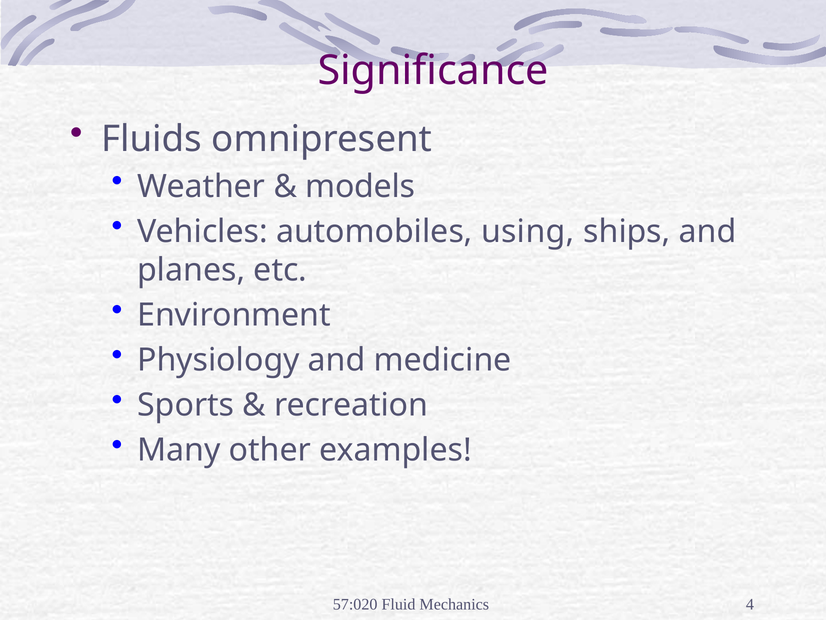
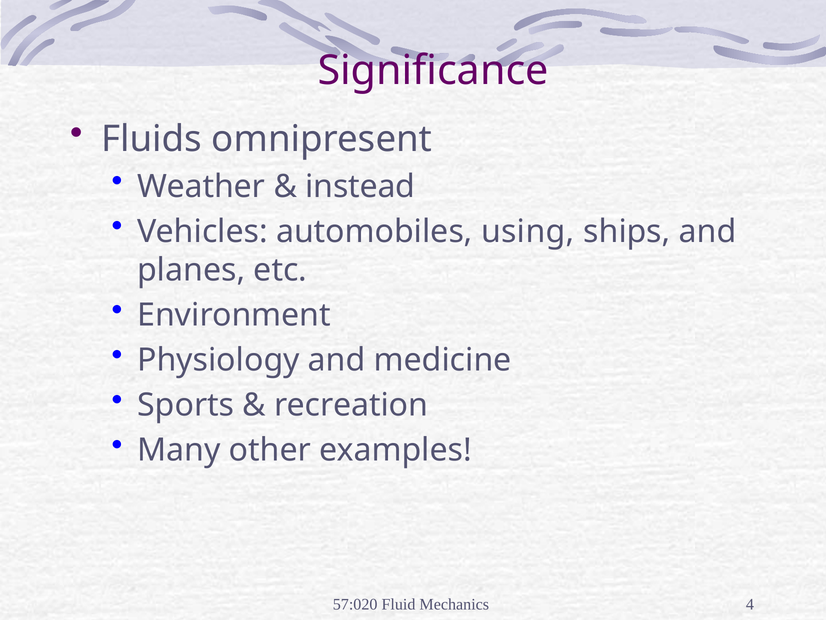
models: models -> instead (360, 186)
